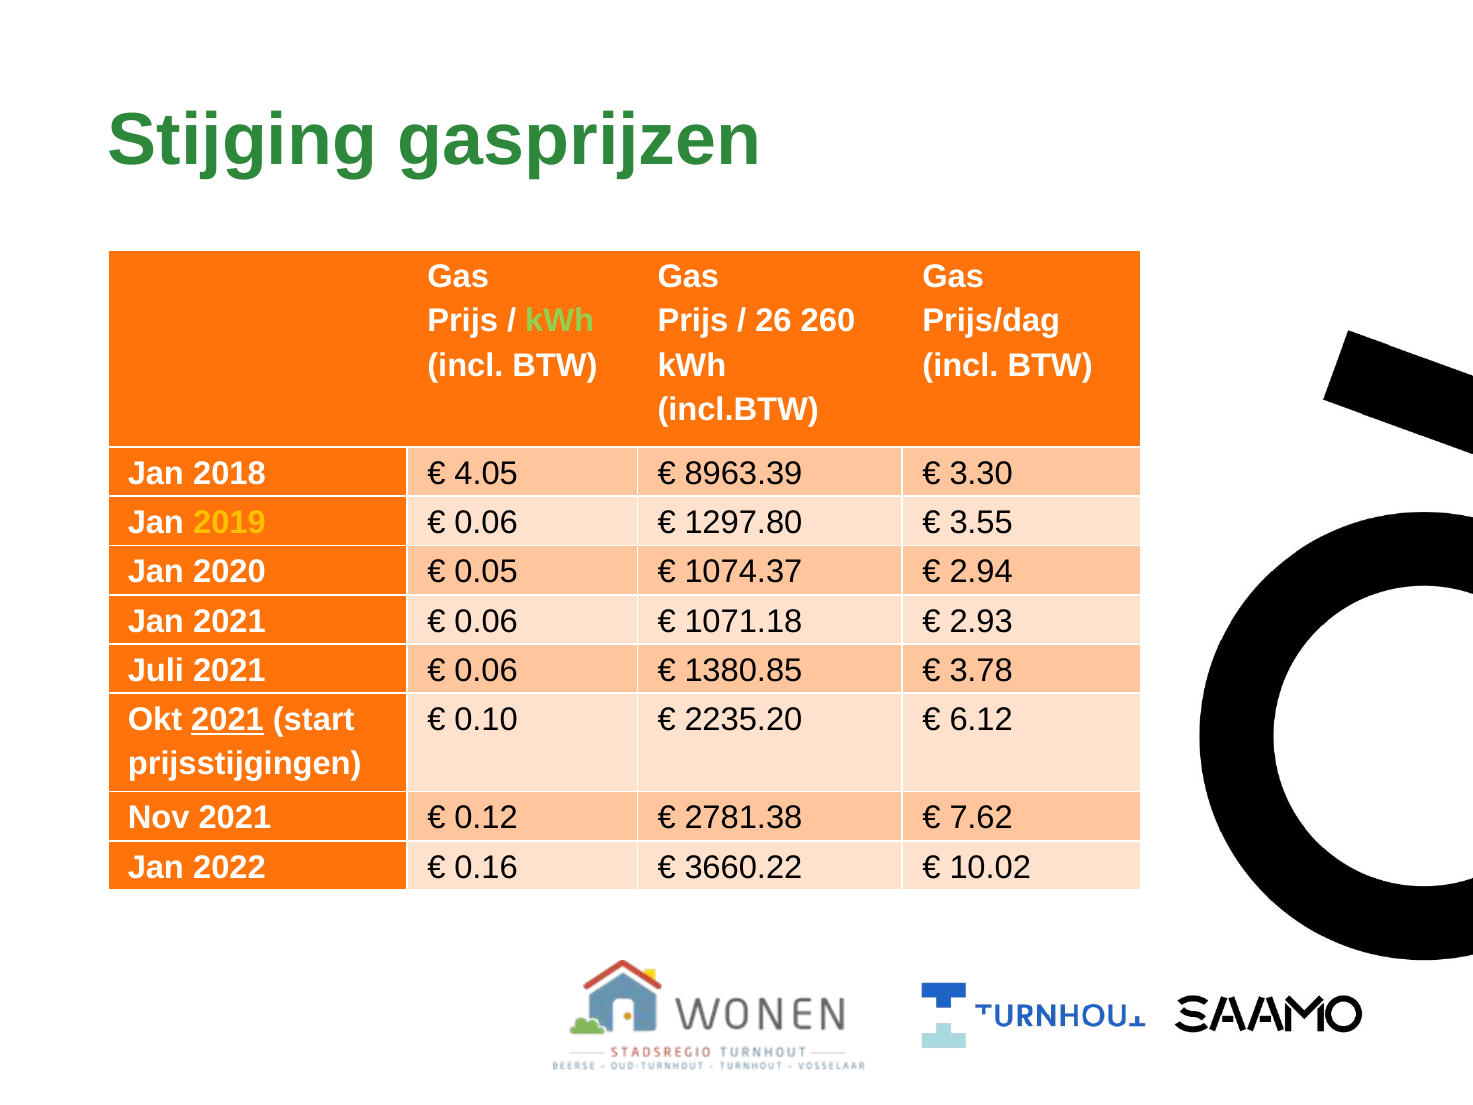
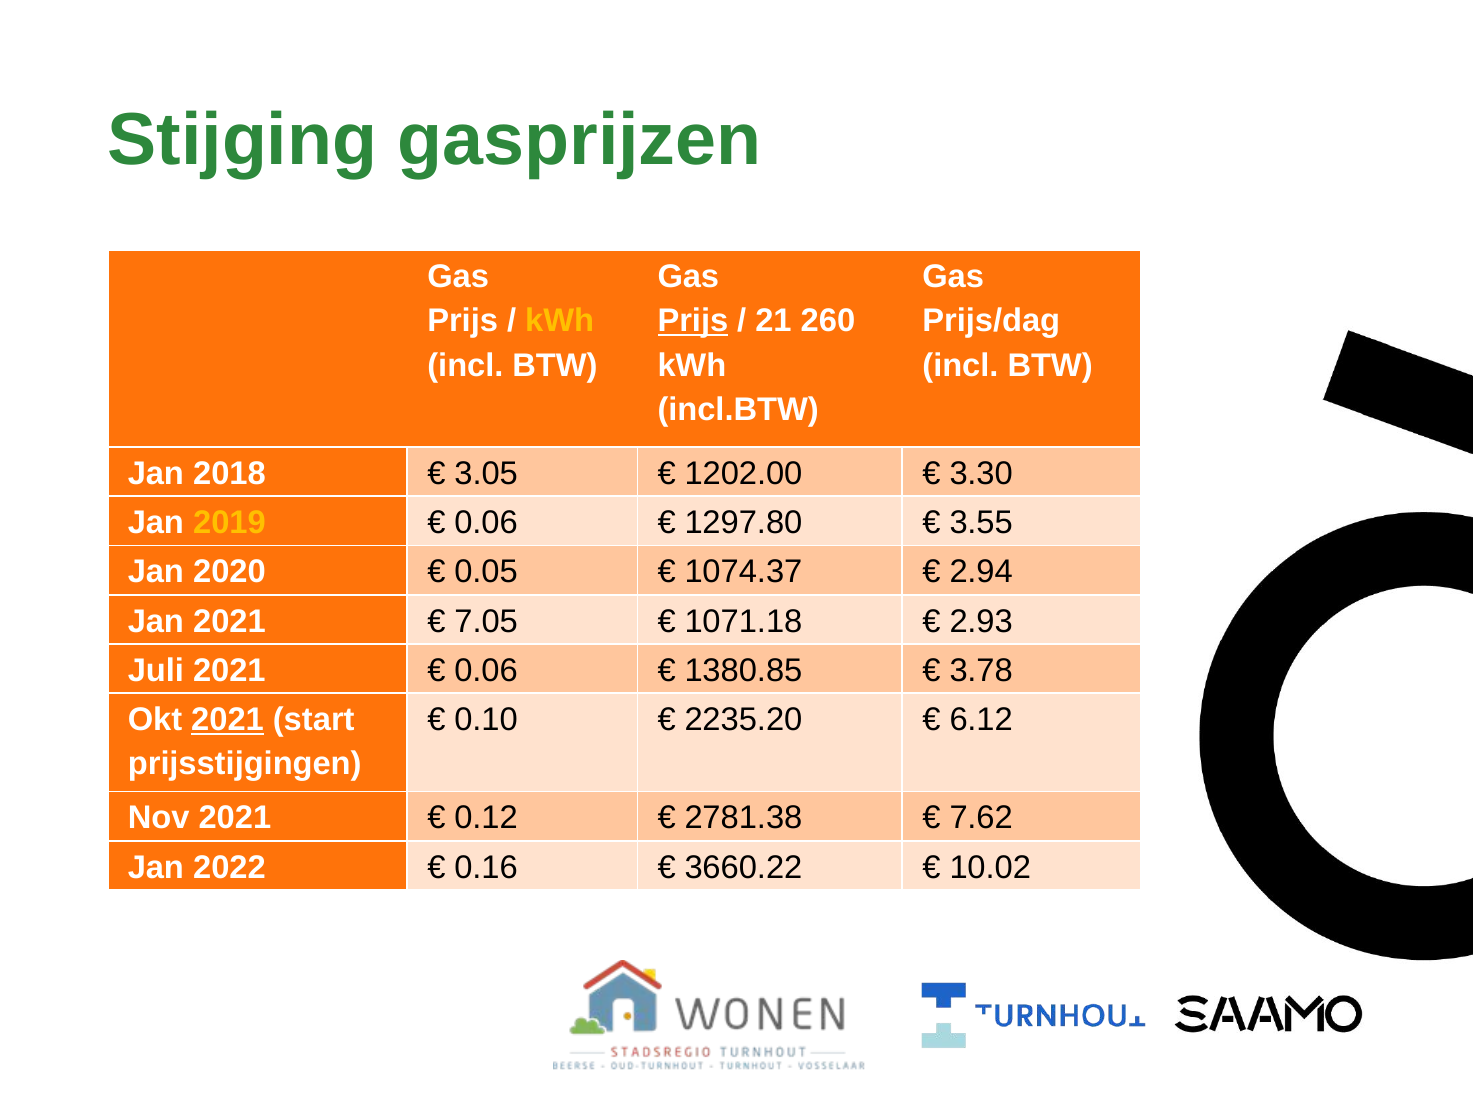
kWh colour: light green -> yellow (560, 321)
Prijs underline: none -> present (693, 321)
26: 26 -> 21 (773, 321)
4.05: 4.05 -> 3.05 (486, 474)
8963.39: 8963.39 -> 1202.00 (744, 474)
0.06: 0.06 -> 7.05 (486, 621)
